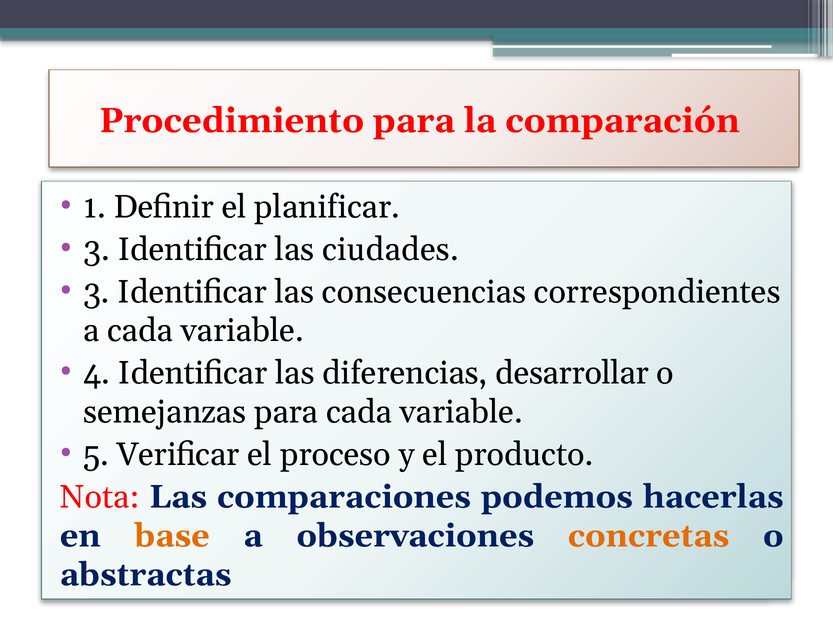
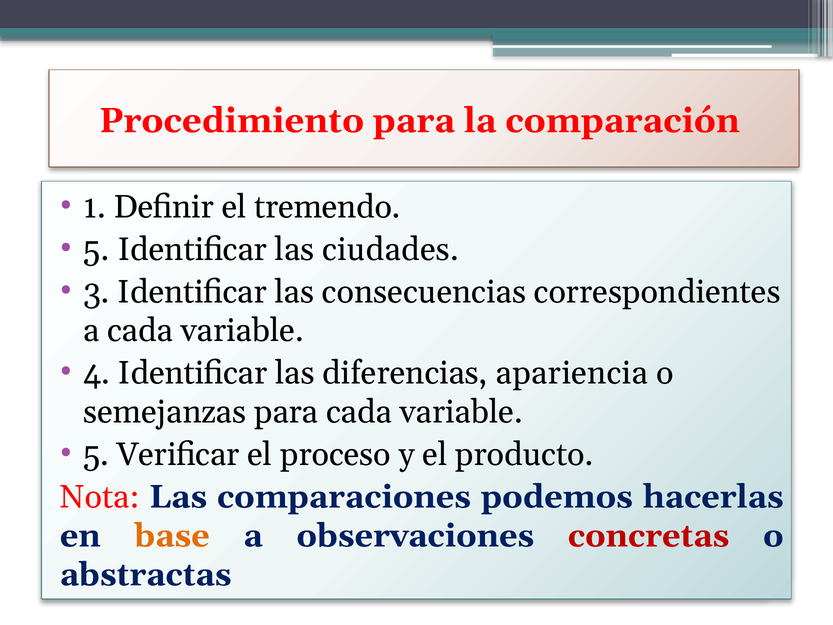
planificar: planificar -> tremendo (327, 207)
3: 3 -> 5 (96, 249)
desarrollar: desarrollar -> apariencia (572, 373)
concretas colour: orange -> red (649, 536)
